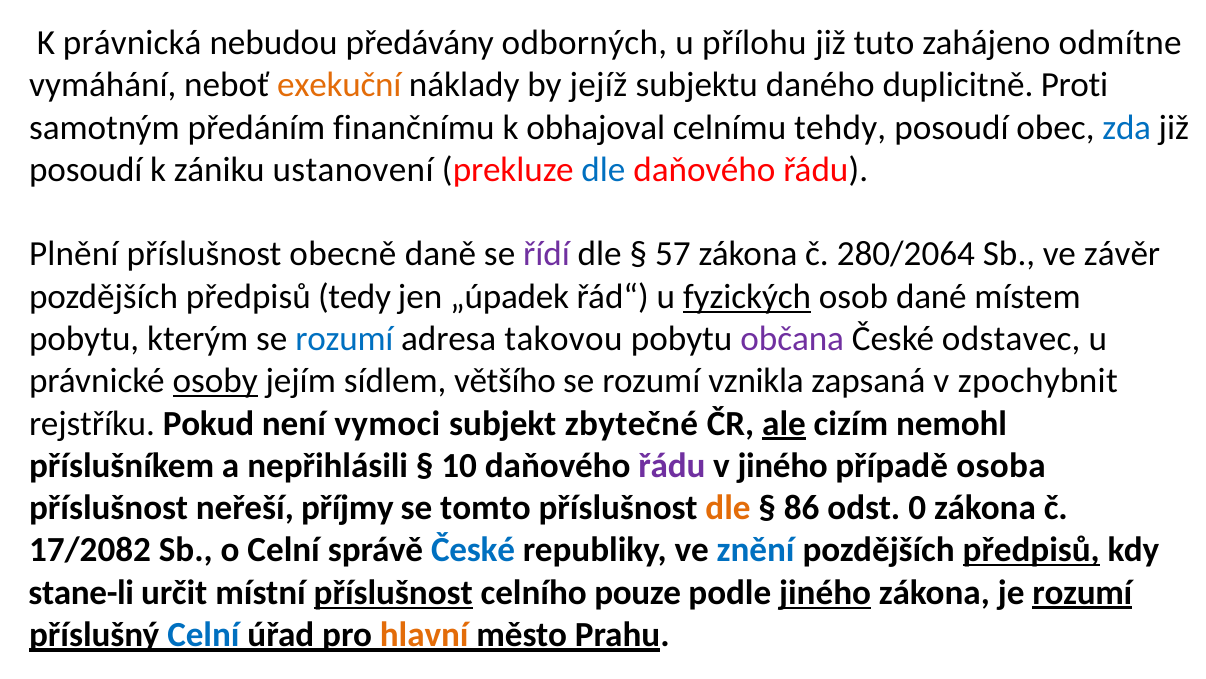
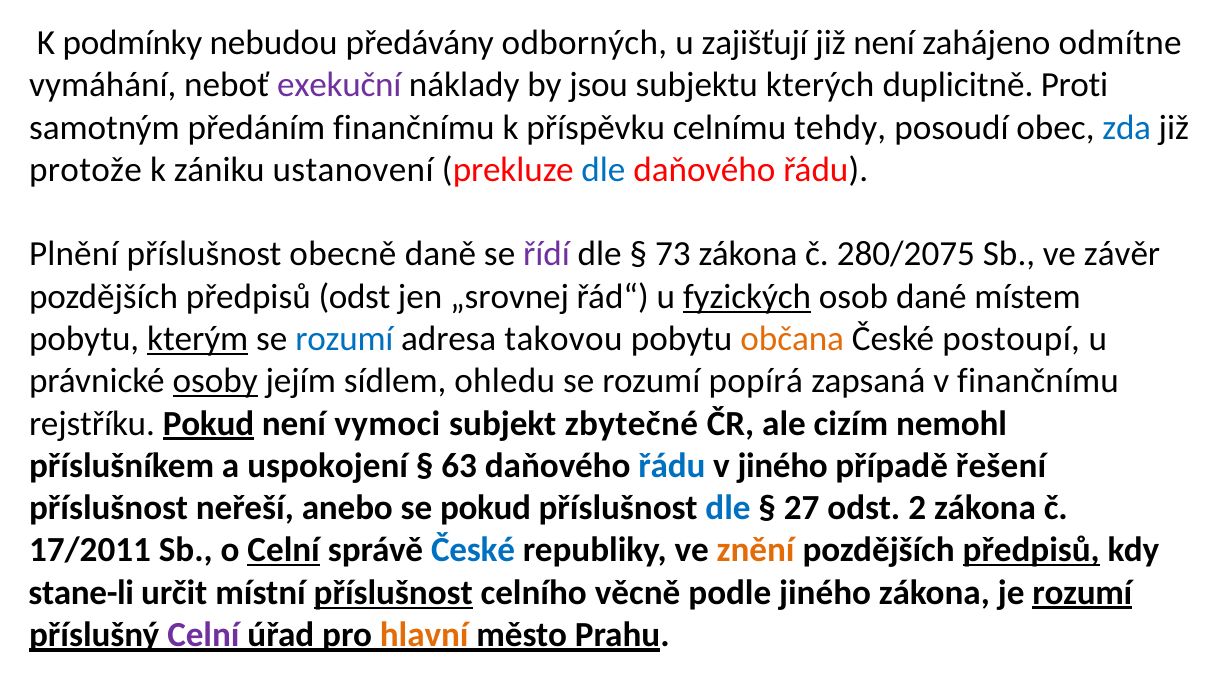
právnická: právnická -> podmínky (132, 43)
přílohu: přílohu -> zajišťují (755, 43)
již tuto: tuto -> není (884, 43)
exekuční colour: orange -> purple (339, 85)
jejíž: jejíž -> jsou (599, 85)
daného: daného -> kterých (820, 85)
obhajoval: obhajoval -> příspěvku (596, 127)
posoudí: posoudí -> protože (86, 170)
57: 57 -> 73 (673, 254)
280/2064: 280/2064 -> 280/2075 (906, 254)
předpisů tedy: tedy -> odst (354, 296)
„úpadek: „úpadek -> „srovnej (510, 296)
kterým underline: none -> present (198, 339)
občana colour: purple -> orange (792, 339)
odstavec: odstavec -> postoupí (1011, 339)
většího: většího -> ohledu (505, 381)
vznikla: vznikla -> popírá (756, 381)
v zpochybnit: zpochybnit -> finančnímu (1038, 381)
Pokud underline: none -> present (208, 423)
ale underline: present -> none (784, 423)
nepřihlásili: nepřihlásili -> uspokojení (328, 465)
10: 10 -> 63 (459, 465)
řádu colour: purple -> blue (672, 465)
osoba: osoba -> řešení (1001, 465)
příjmy: příjmy -> anebo (347, 507)
se tomto: tomto -> pokud (486, 507)
dle colour: orange -> blue (728, 507)
86: 86 -> 27 (802, 507)
0: 0 -> 2 (917, 507)
17/2082: 17/2082 -> 17/2011 (90, 550)
Celní underline: none -> present (284, 550)
znění colour: blue -> orange (756, 550)
pouze: pouze -> věcně (638, 592)
jiného underline: present -> none (825, 592)
Celní colour: blue -> purple (203, 634)
